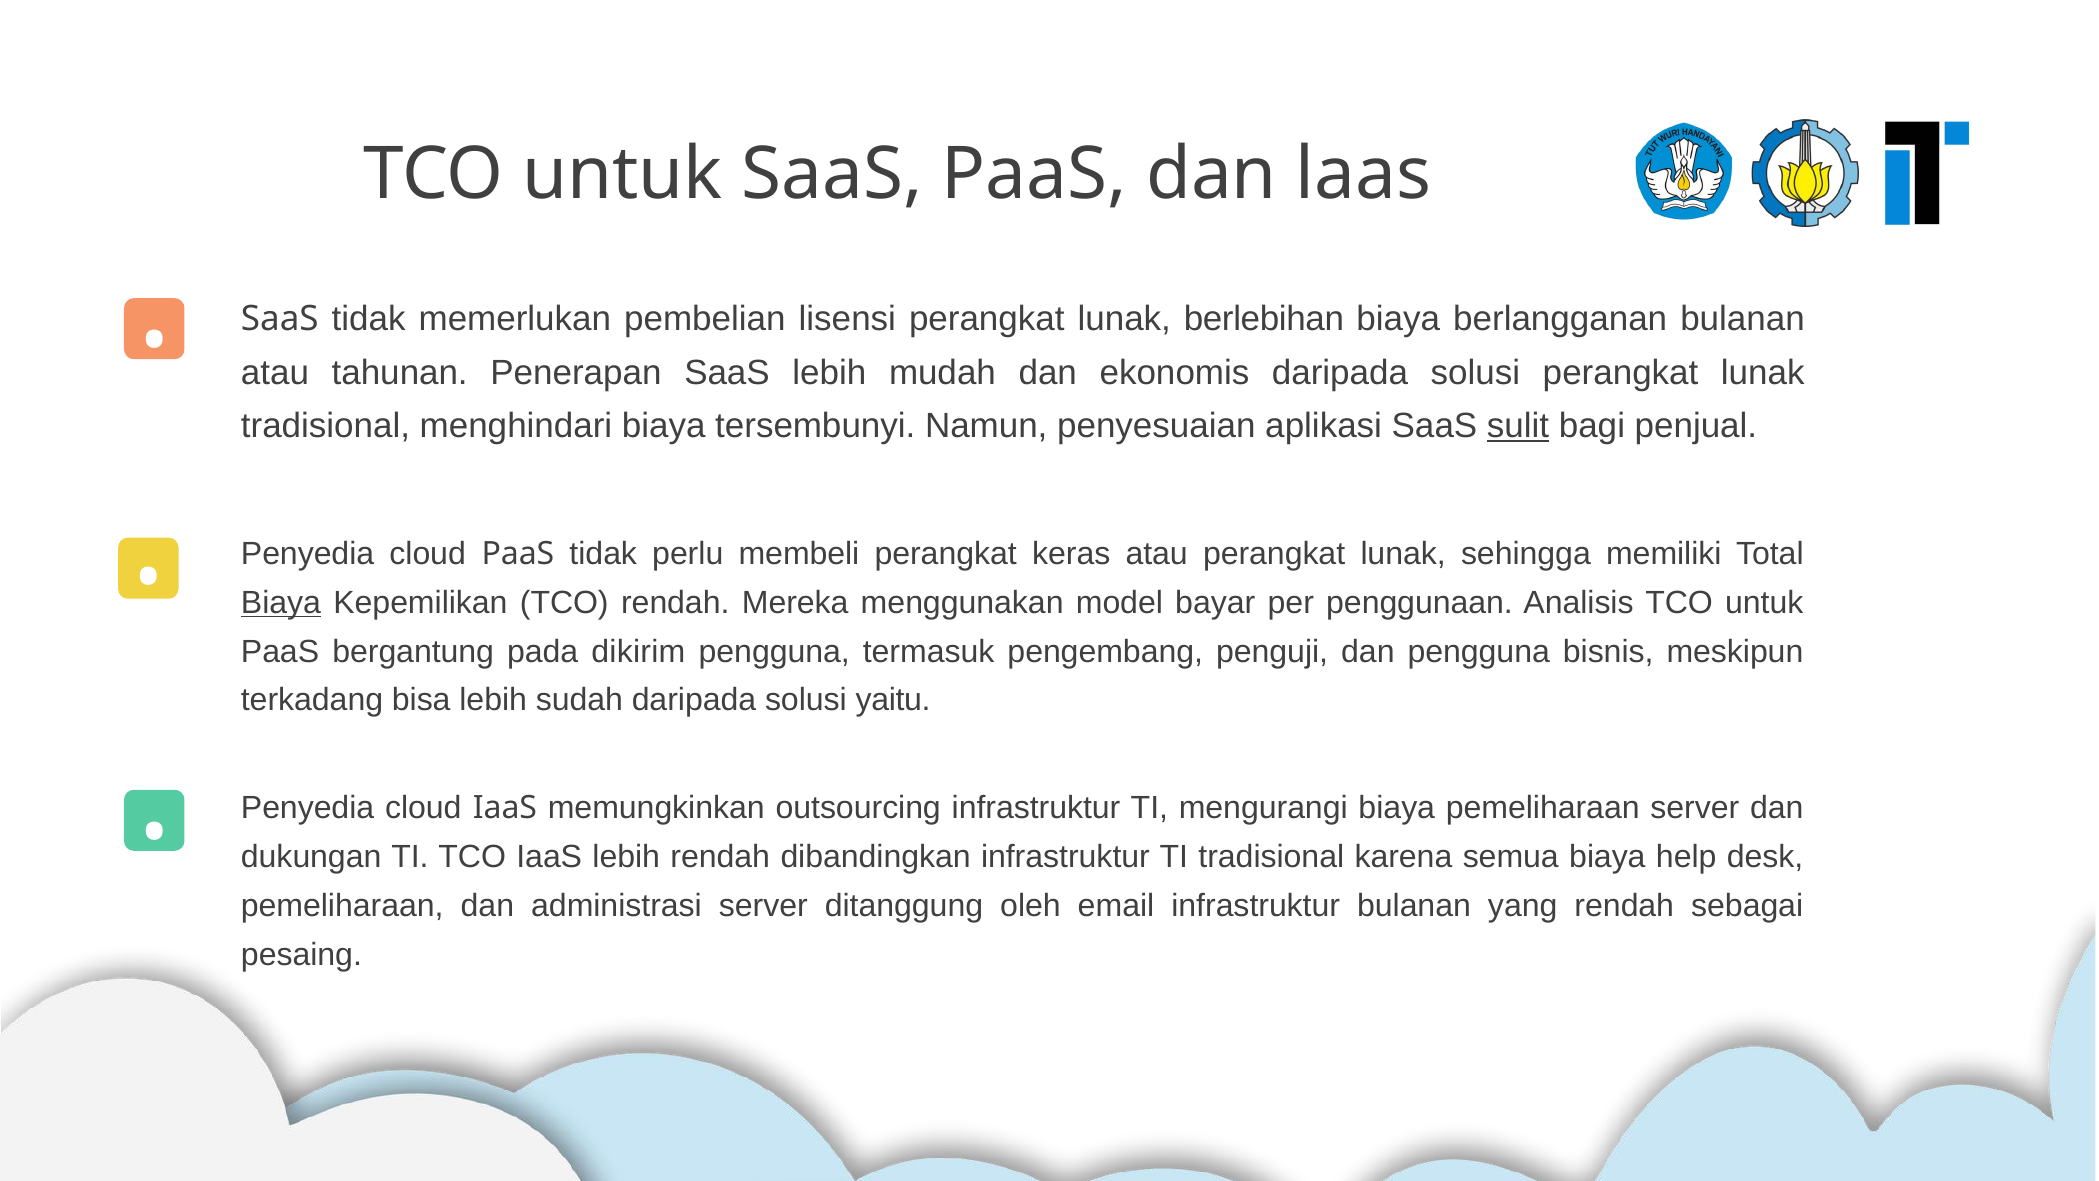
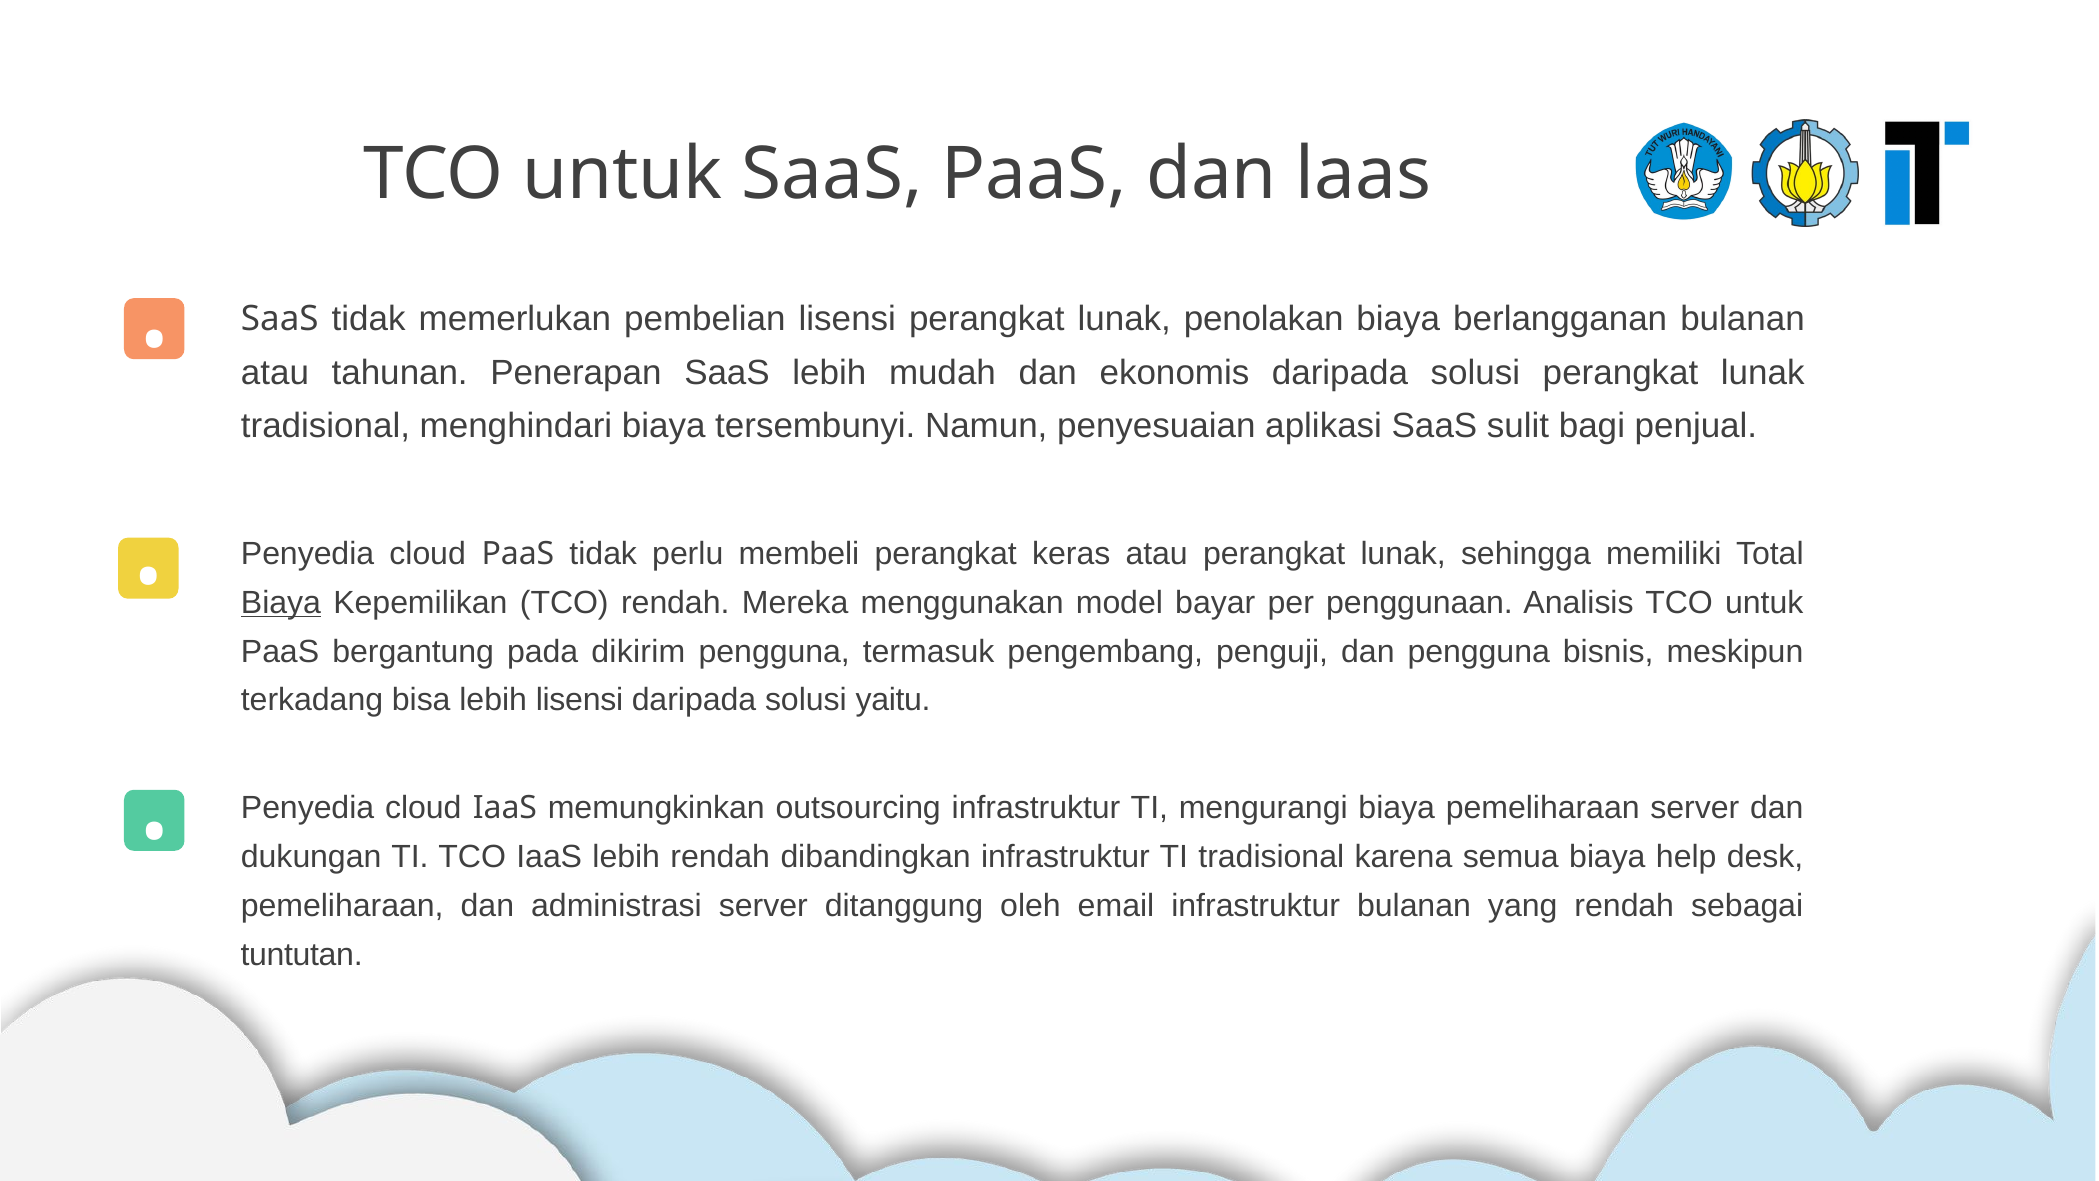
berlebihan: berlebihan -> penolakan (1264, 319)
sulit underline: present -> none (1518, 426)
lebih sudah: sudah -> lisensi (579, 700)
pesaing: pesaing -> tuntutan (302, 954)
